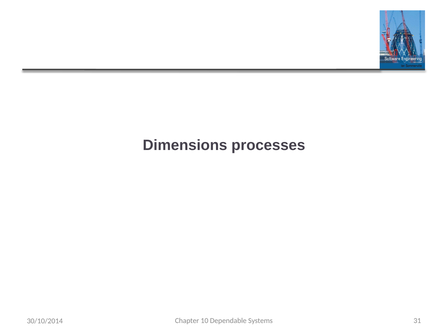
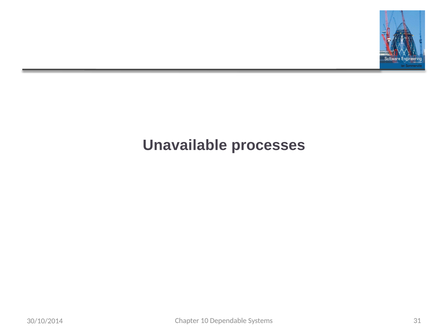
Dimensions: Dimensions -> Unavailable (185, 145)
